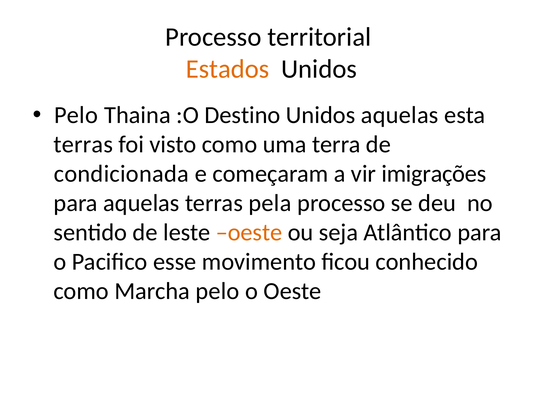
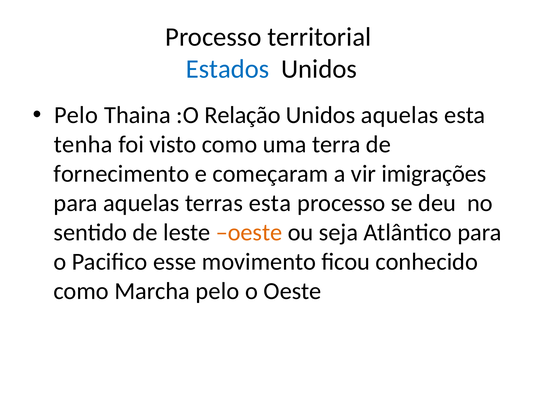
Estados colour: orange -> blue (228, 69)
Destino: Destino -> Relação (243, 115)
terras: terras -> tenha (83, 144)
condicionada: condicionada -> fornecimento (121, 174)
terras pela: pela -> esta (270, 203)
